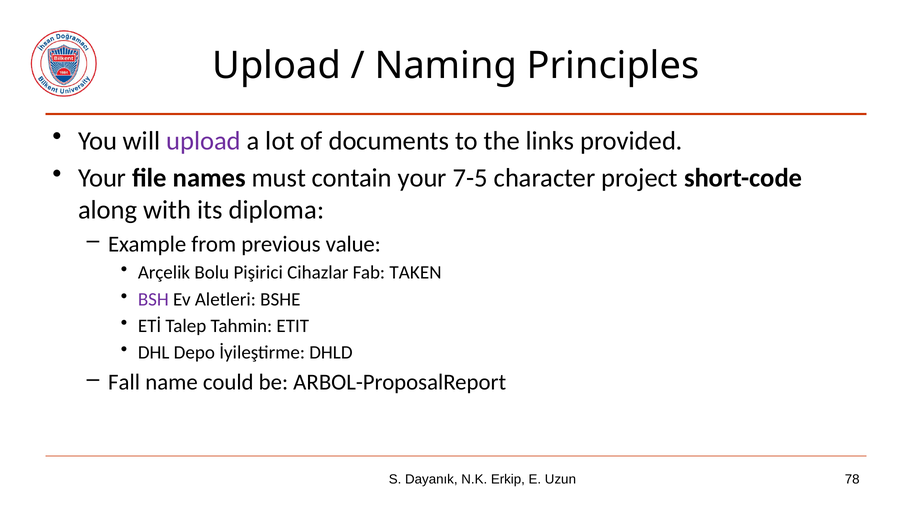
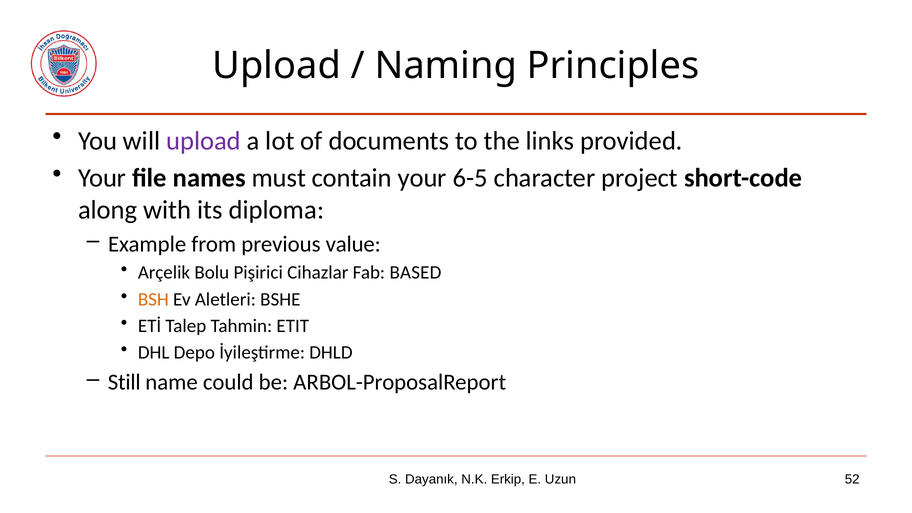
7-5: 7-5 -> 6-5 (470, 178)
TAKEN: TAKEN -> BASED (415, 273)
BSH colour: purple -> orange (153, 299)
Fall: Fall -> Still (124, 382)
78: 78 -> 52 (852, 479)
